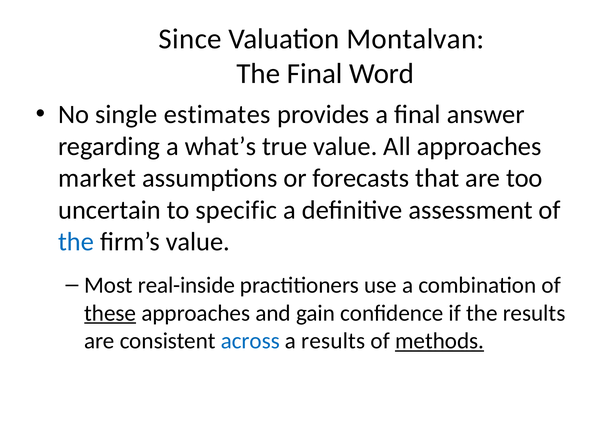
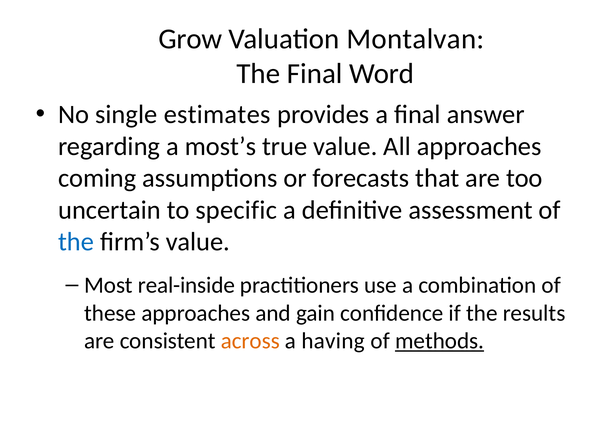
Since: Since -> Grow (190, 39)
what’s: what’s -> most’s (220, 146)
market: market -> coming (97, 178)
these underline: present -> none (110, 313)
across colour: blue -> orange (250, 341)
a results: results -> having (333, 341)
